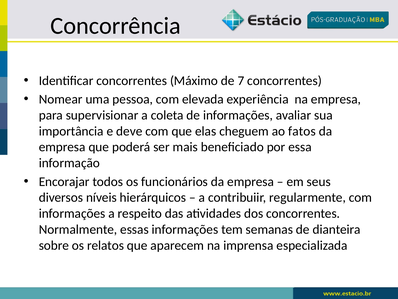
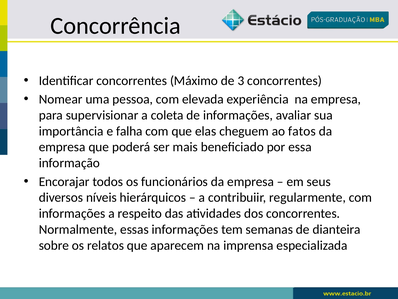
7: 7 -> 3 (241, 81)
deve: deve -> falha (129, 131)
